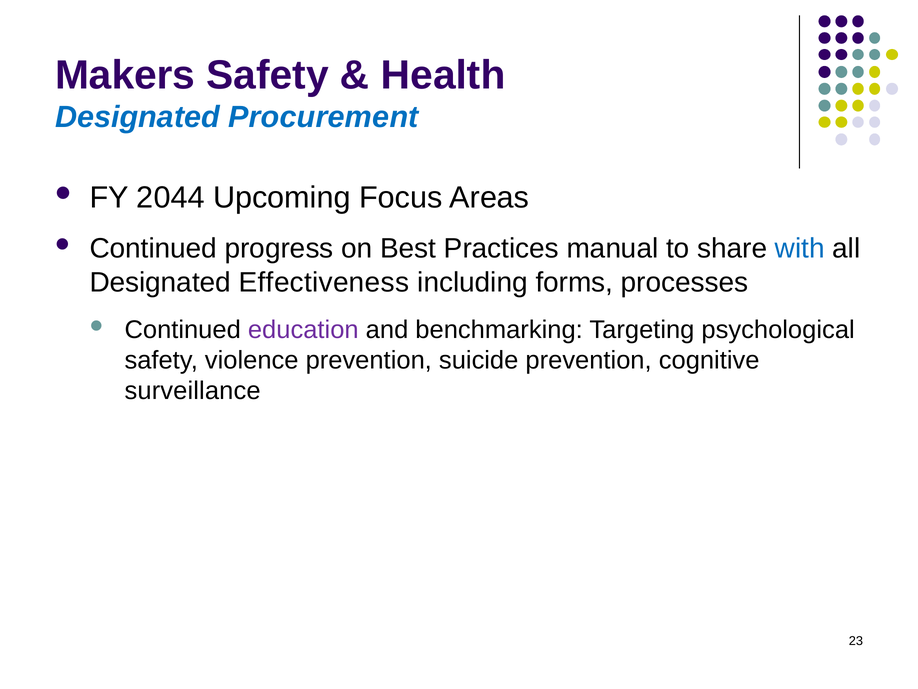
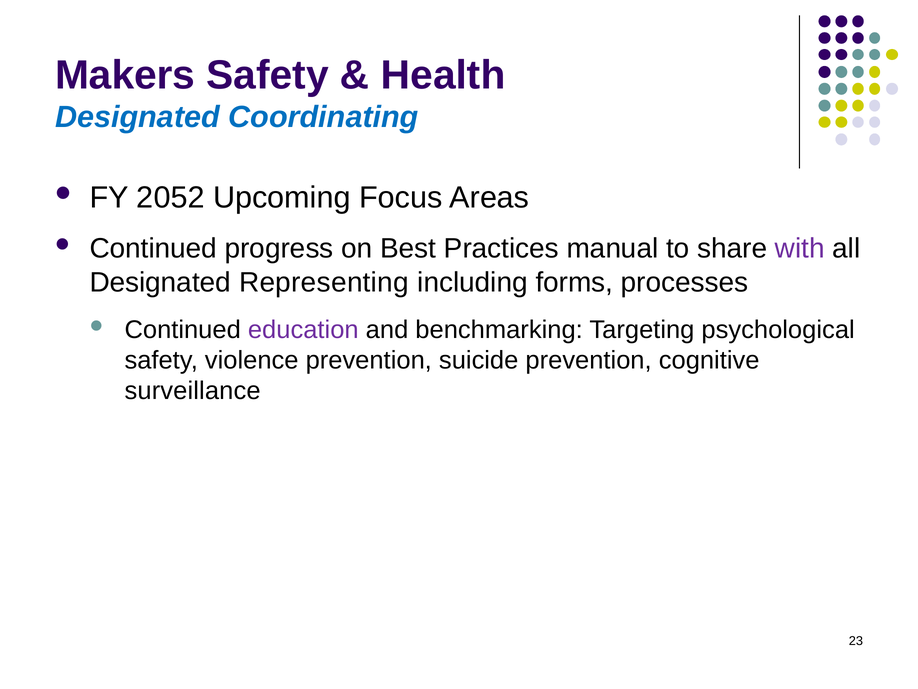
Procurement: Procurement -> Coordinating (324, 117)
2044: 2044 -> 2052 (171, 198)
with colour: blue -> purple (800, 249)
Effectiveness: Effectiveness -> Representing (324, 282)
